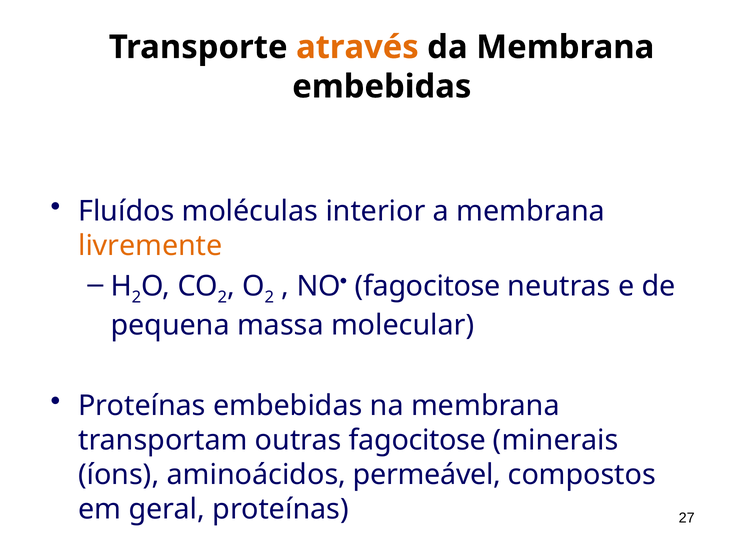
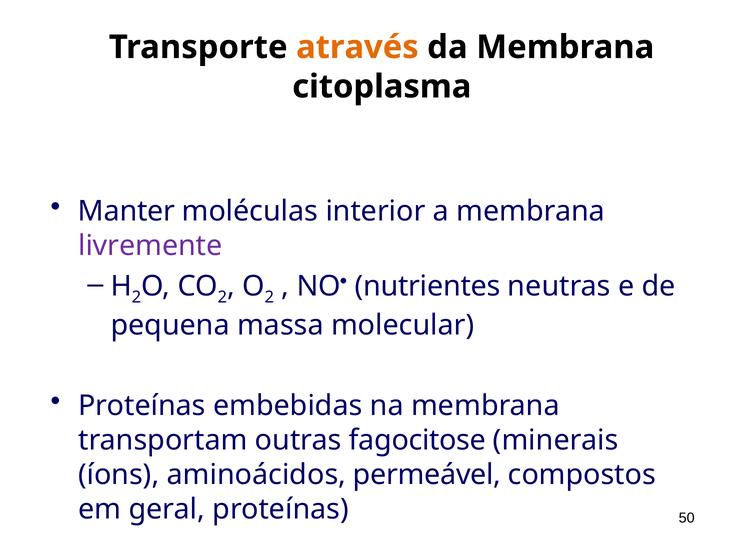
embebidas: embebidas -> citoplasma (382, 87)
Fluídos: Fluídos -> Manter (126, 211)
livremente colour: orange -> purple (150, 246)
fagocitose: fagocitose -> nutrientes (428, 286)
27: 27 -> 50 (687, 518)
